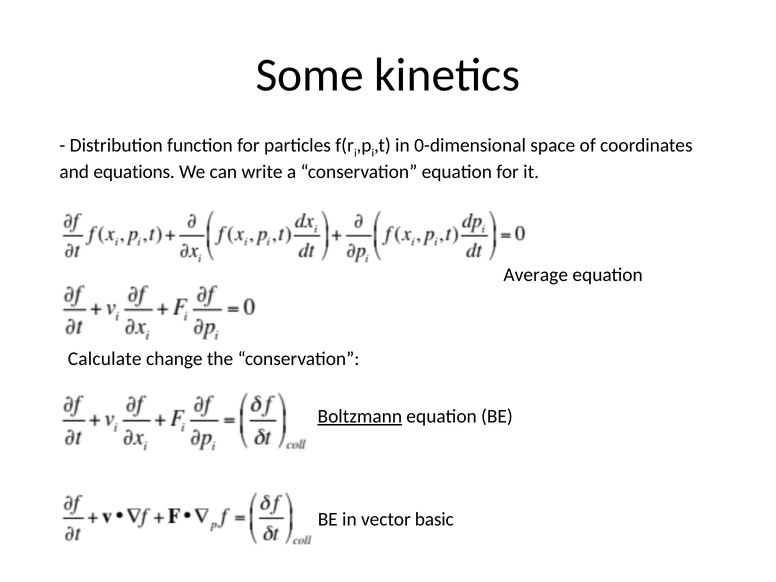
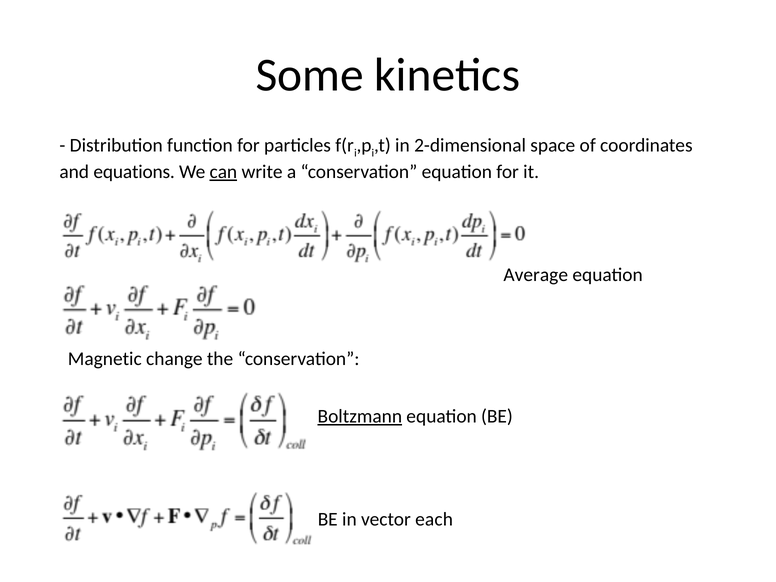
0-dimensional: 0-dimensional -> 2-dimensional (470, 145)
can underline: none -> present (223, 172)
Calculate: Calculate -> Magnetic (105, 359)
basic: basic -> each (434, 519)
